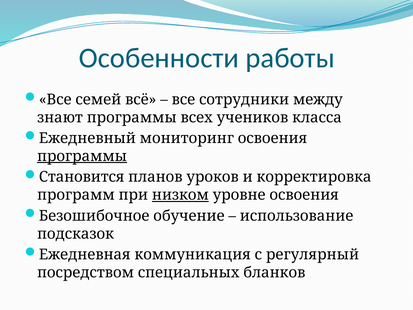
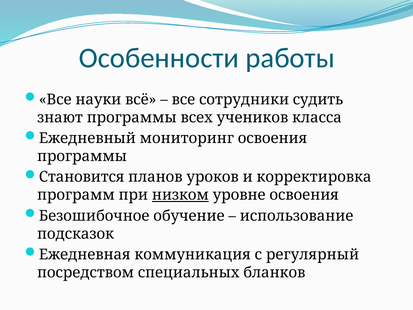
семей: семей -> науки (98, 99)
между: между -> судить (318, 99)
программы underline: present -> none (82, 156)
